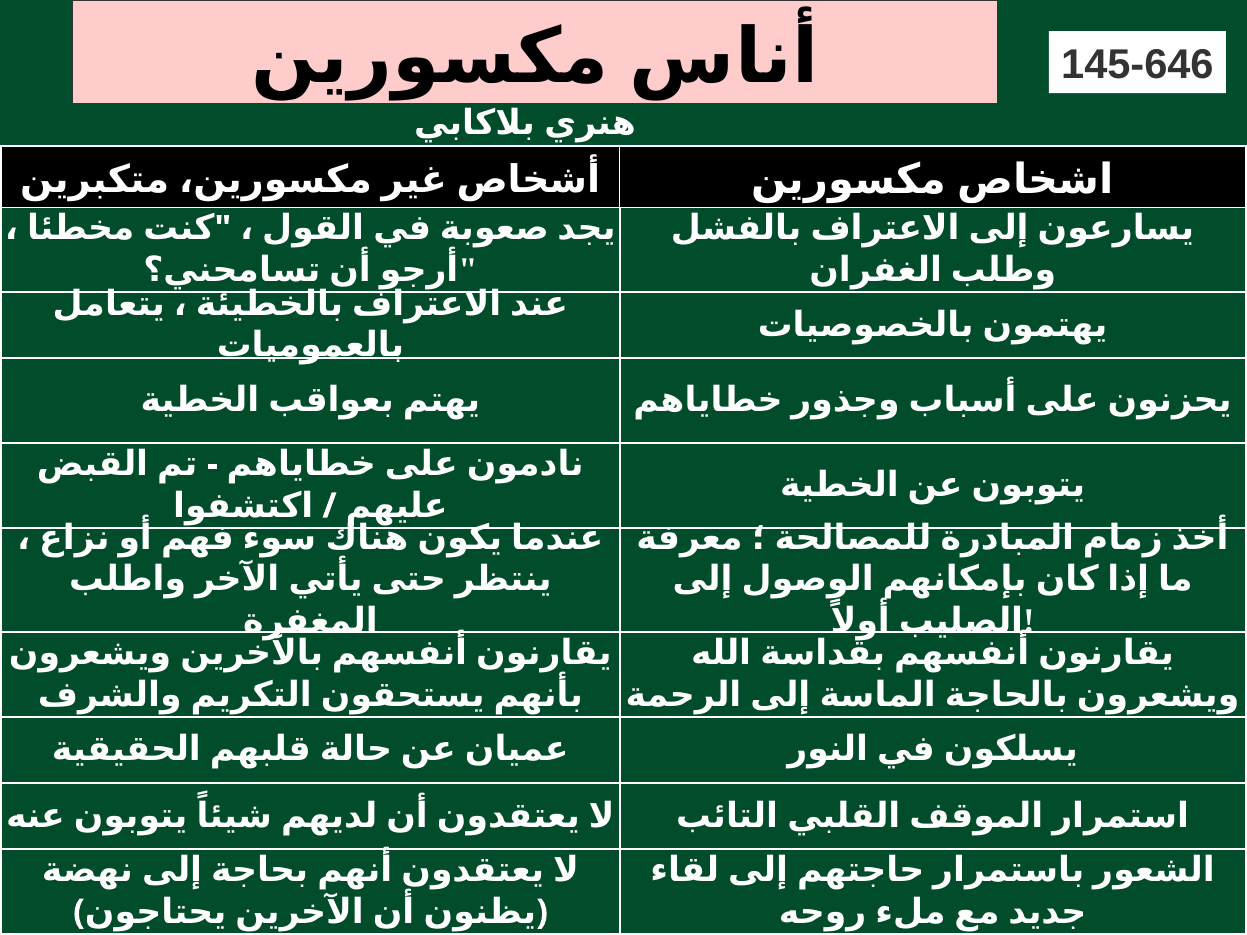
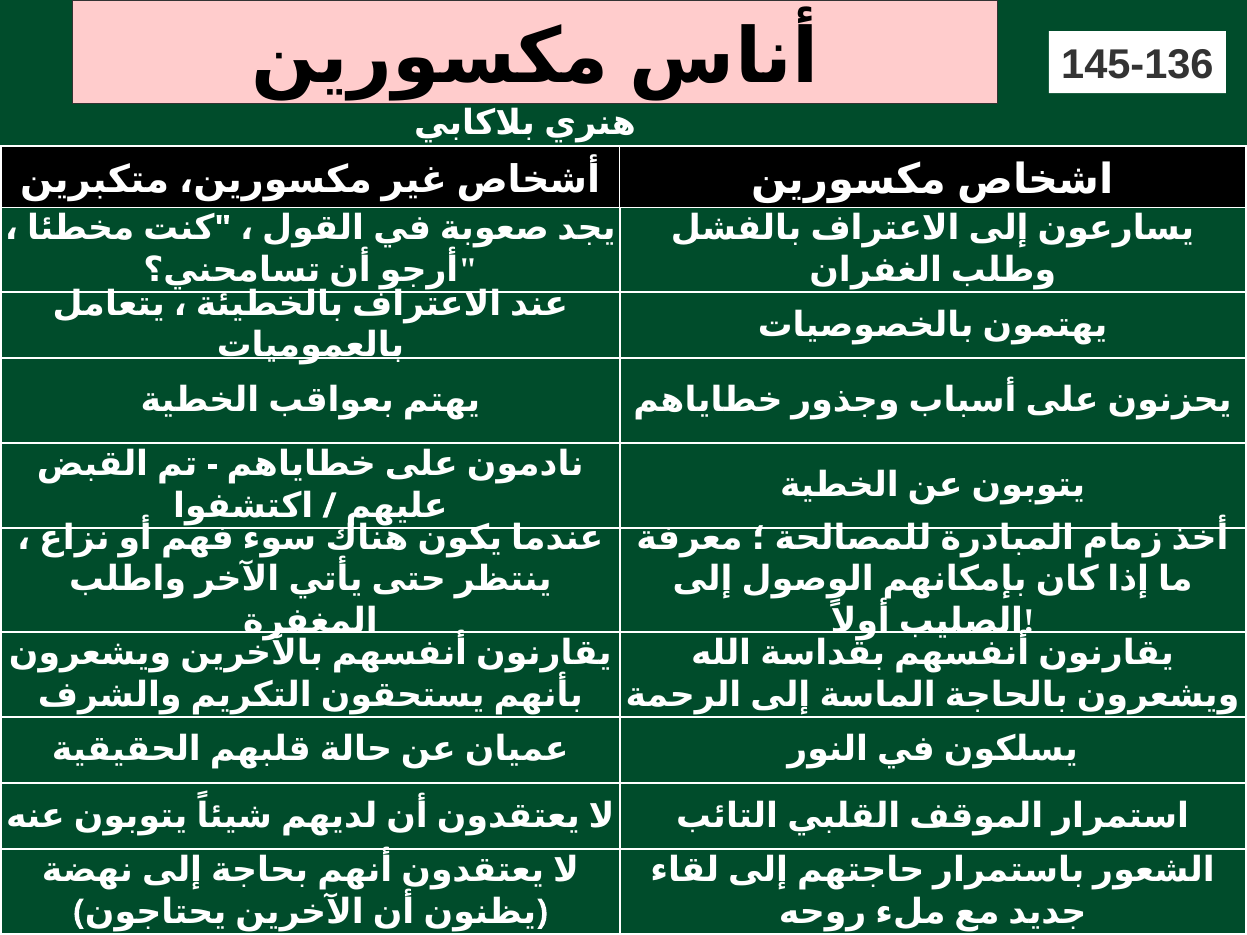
145-646: 145-646 -> 145-136 (1137, 65)
